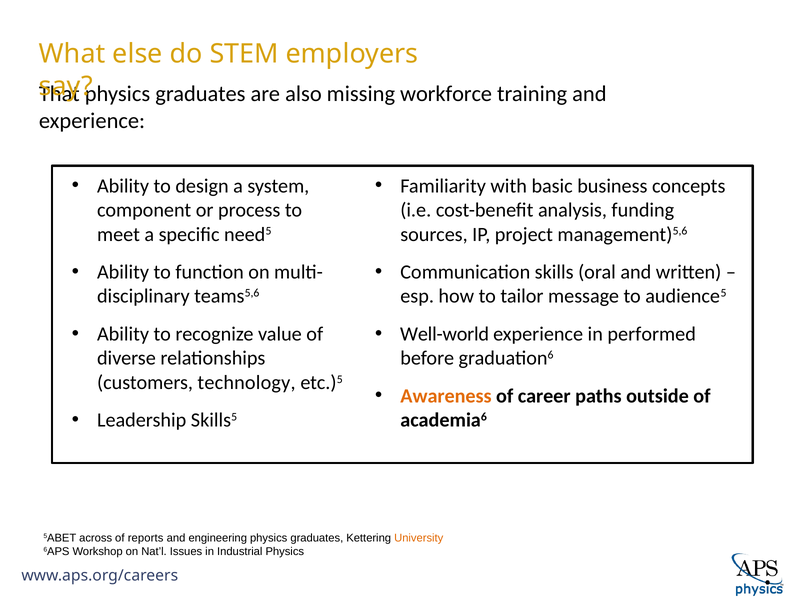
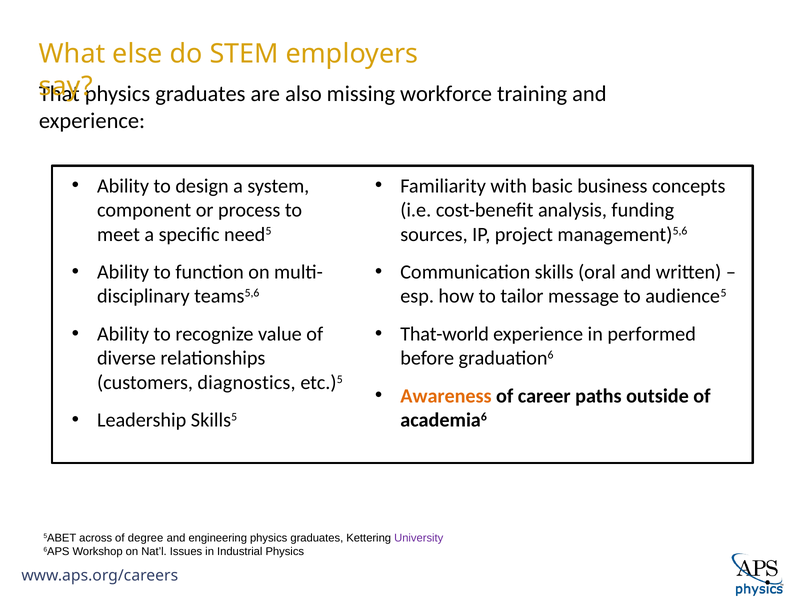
Well-world: Well-world -> That-world (445, 334)
technology: technology -> diagnostics (247, 382)
reports: reports -> degree (146, 538)
University colour: orange -> purple (419, 538)
